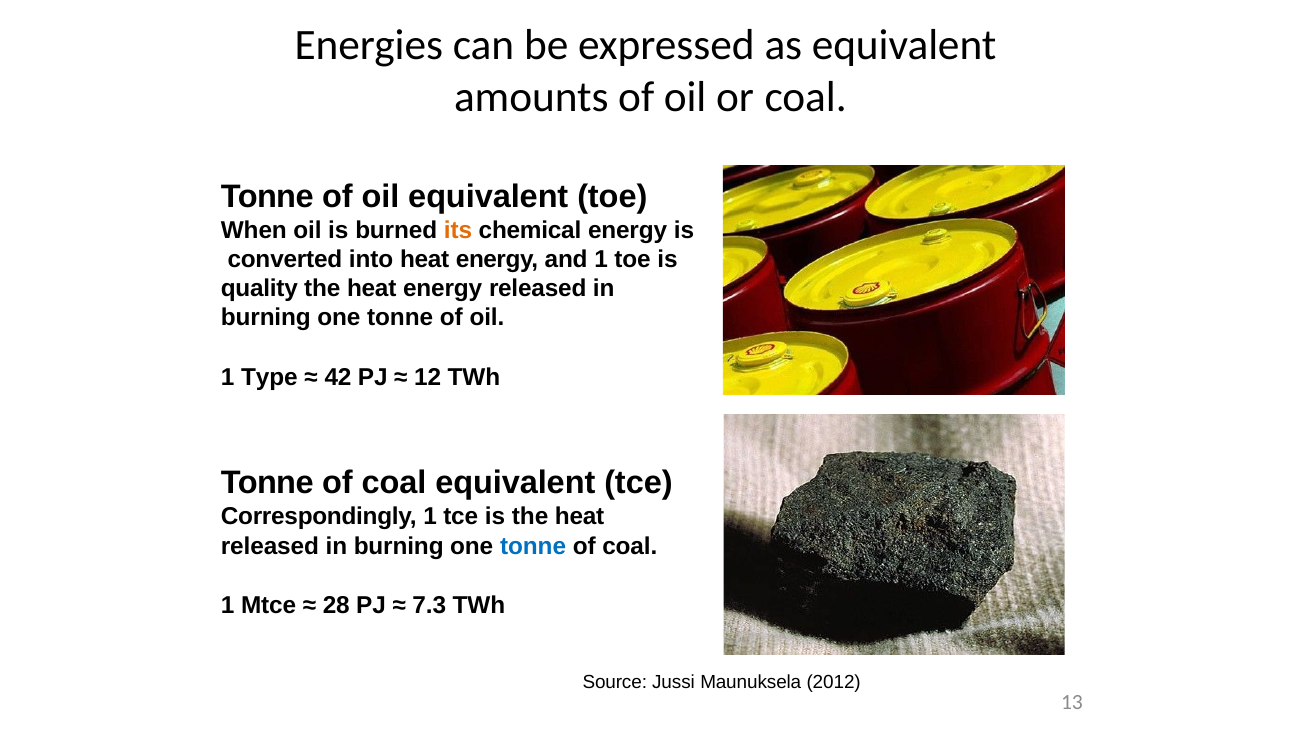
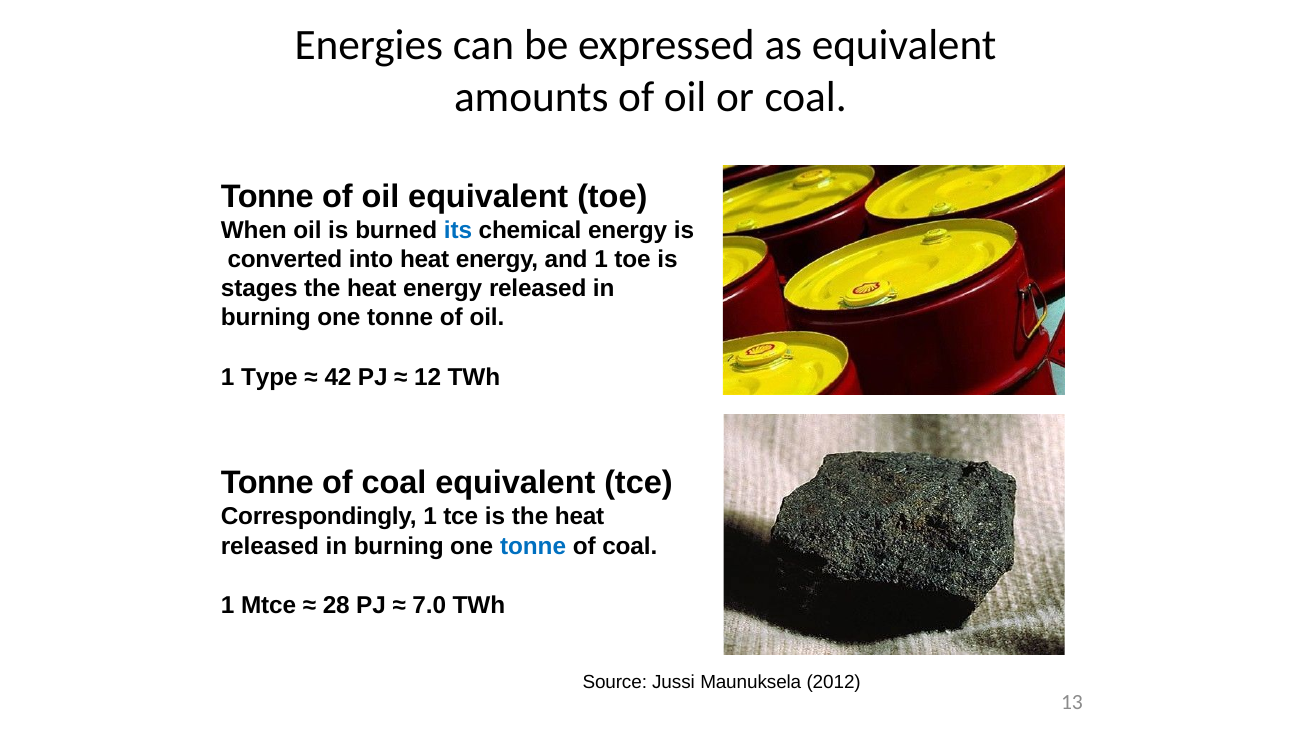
its colour: orange -> blue (458, 230)
quality: quality -> stages (259, 289)
7.3: 7.3 -> 7.0 (429, 606)
